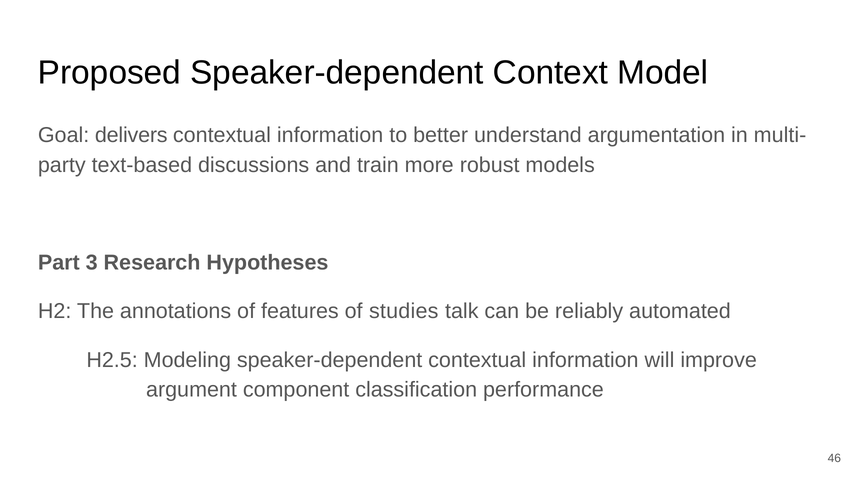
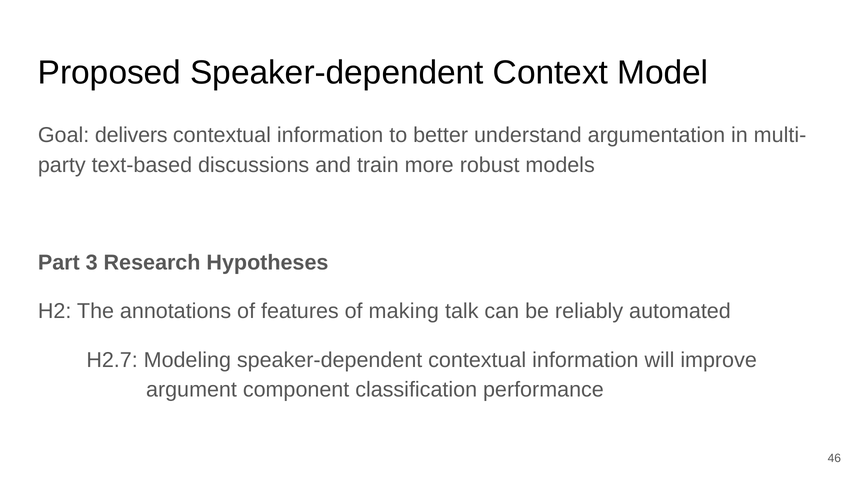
studies: studies -> making (404, 312)
H2.5: H2.5 -> H2.7 (112, 360)
